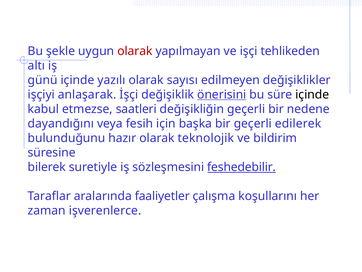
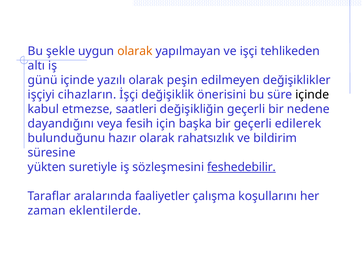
olarak colour: red -> orange (135, 51)
sayısı: sayısı -> peşin (182, 80)
anlaşarak: anlaşarak -> cihazların (87, 94)
önerisini underline: present -> none (222, 94)
teknolojik: teknolojik -> rahatsızlık (206, 138)
bilerek: bilerek -> yükten (47, 167)
işverenlerce: işverenlerce -> eklentilerde (105, 210)
